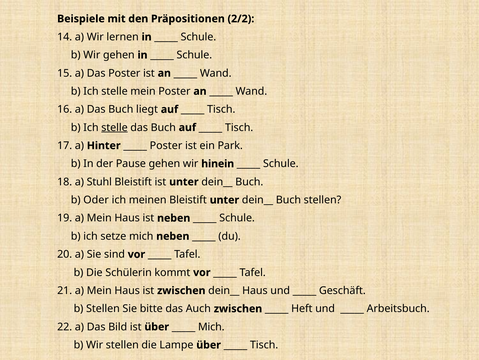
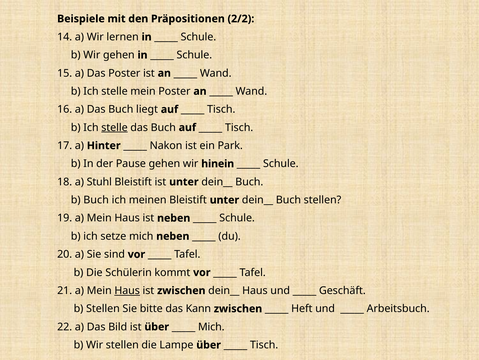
Poster: Poster -> Nakon (166, 145)
b Oder: Oder -> Buch (96, 200)
Haus underline: none -> present (127, 290)
Auch: Auch -> Kann (198, 308)
